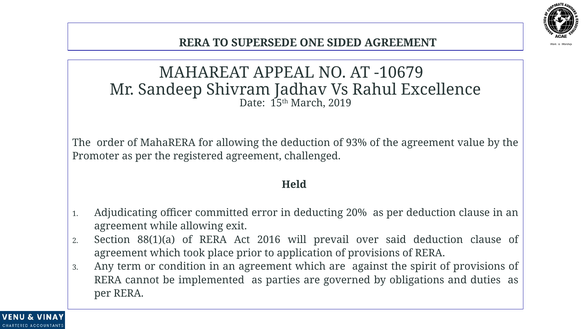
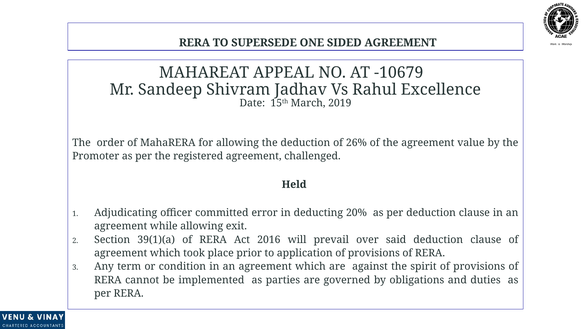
93%: 93% -> 26% (356, 143)
88(1)(a: 88(1)(a -> 39(1)(a (156, 240)
